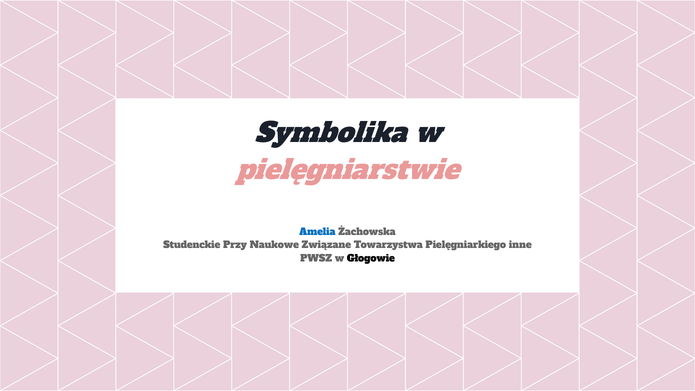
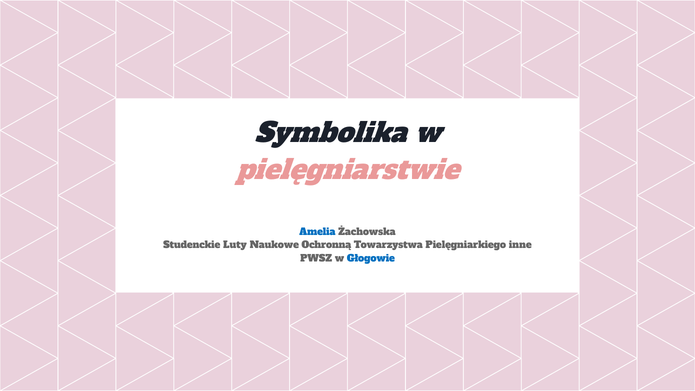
Przy: Przy -> Luty (235, 245)
Związane: Związane -> Ochronną (326, 245)
Głogowie colour: black -> blue (371, 258)
